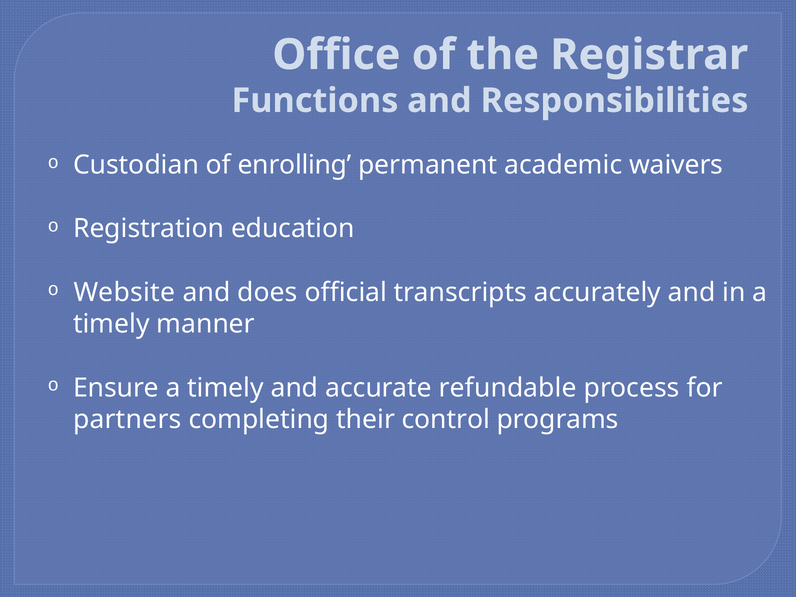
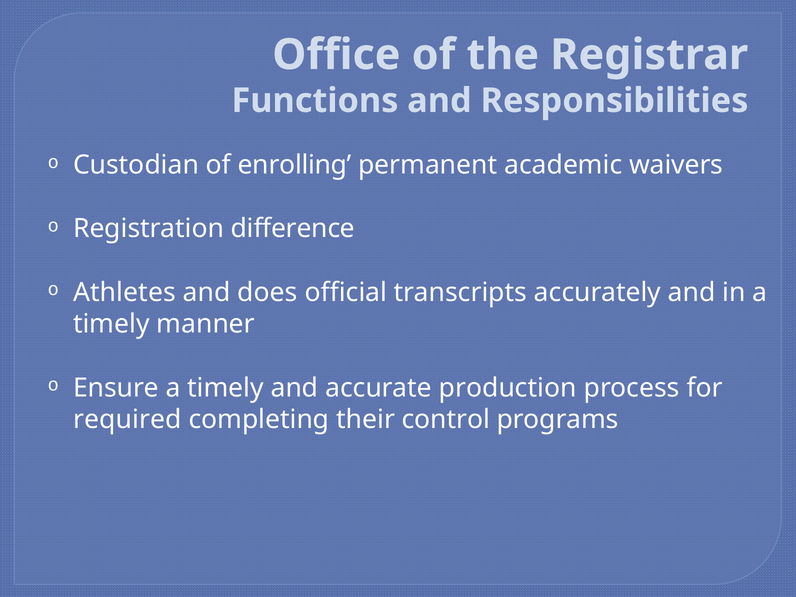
education: education -> difference (293, 229)
Website: Website -> Athletes (124, 292)
refundable: refundable -> production (508, 388)
partners: partners -> required (127, 420)
